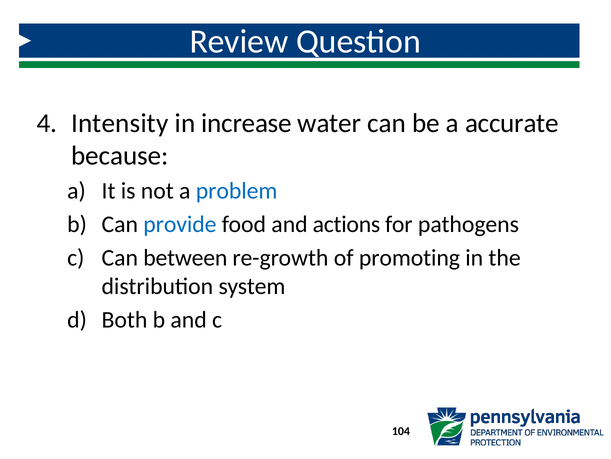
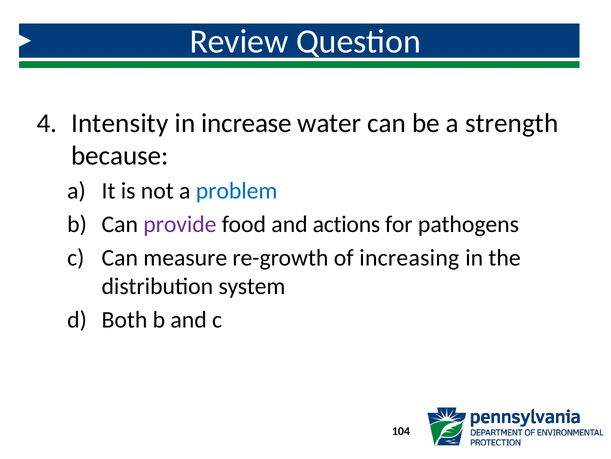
accurate: accurate -> strength (512, 123)
provide colour: blue -> purple (180, 224)
between: between -> measure (185, 257)
promoting: promoting -> increasing (409, 257)
